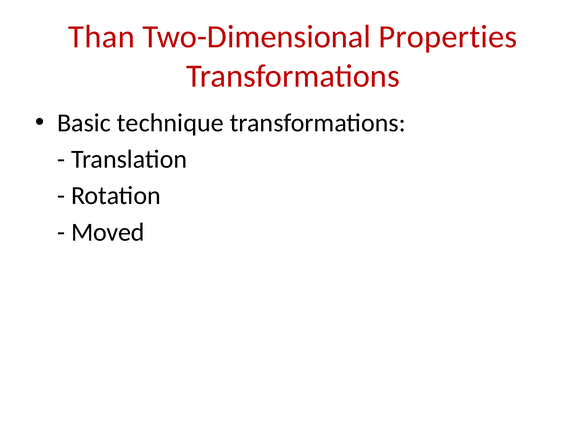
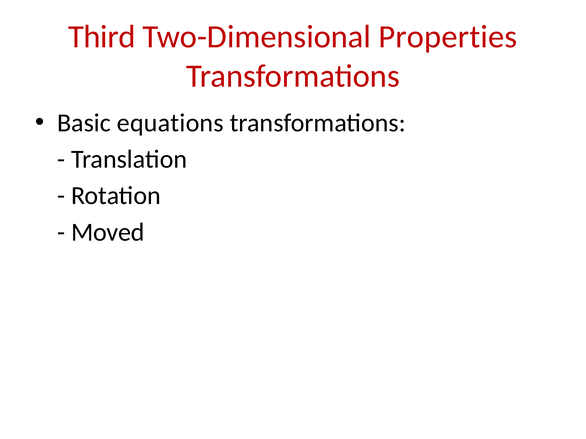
Than: Than -> Third (102, 37)
technique: technique -> equations (170, 123)
